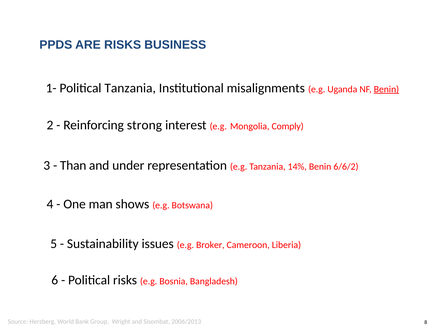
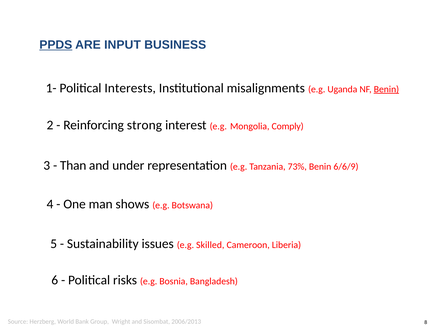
PPDS underline: none -> present (56, 45)
ARE RISKS: RISKS -> INPUT (123, 45)
Political Tanzania: Tanzania -> Interests (130, 88)
14%: 14% -> 73% (297, 167)
6/6/2: 6/6/2 -> 6/6/9 (346, 167)
Broker: Broker -> Skilled (210, 245)
